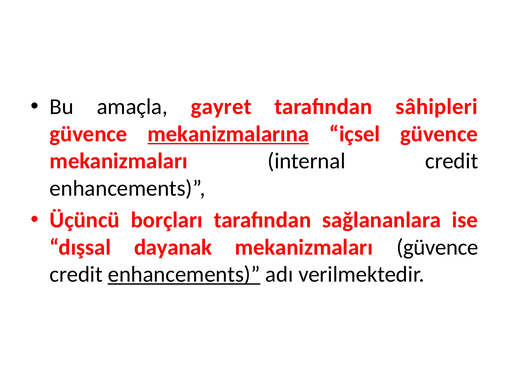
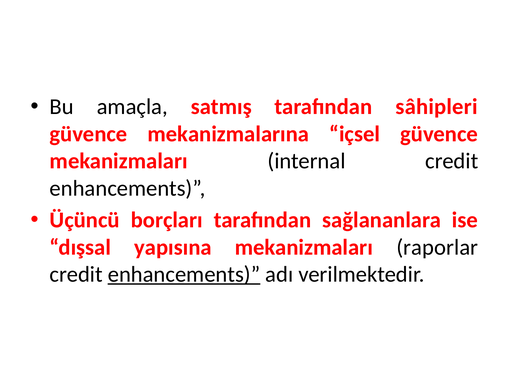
gayret: gayret -> satmış (221, 107)
mekanizmalarına underline: present -> none (228, 134)
dayanak: dayanak -> yapısına (173, 247)
mekanizmaları güvence: güvence -> raporlar (437, 247)
